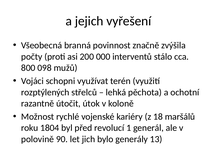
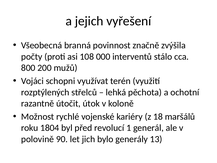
200: 200 -> 108 (87, 57)
098: 098 -> 200 (45, 68)
